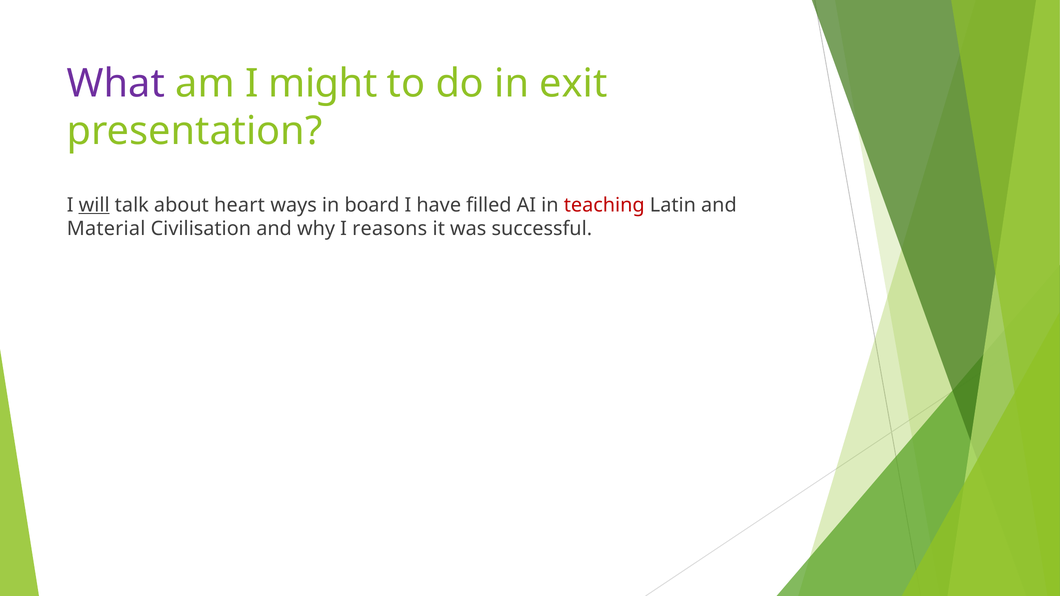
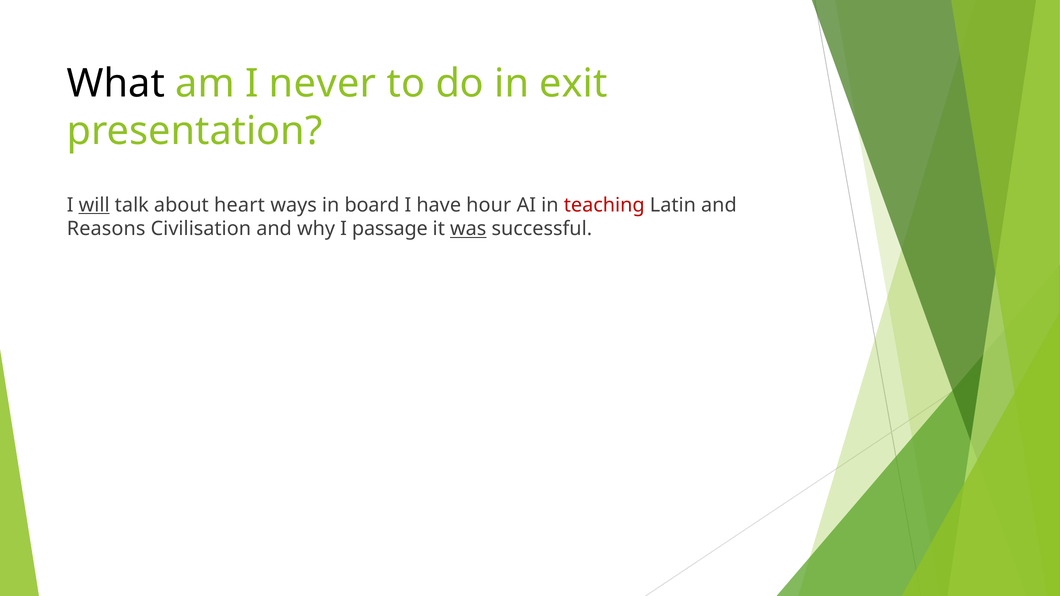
What colour: purple -> black (116, 84)
might: might -> never (323, 84)
filled: filled -> hour (489, 205)
Material: Material -> Reasons (106, 229)
reasons: reasons -> passage (390, 229)
was underline: none -> present (468, 229)
